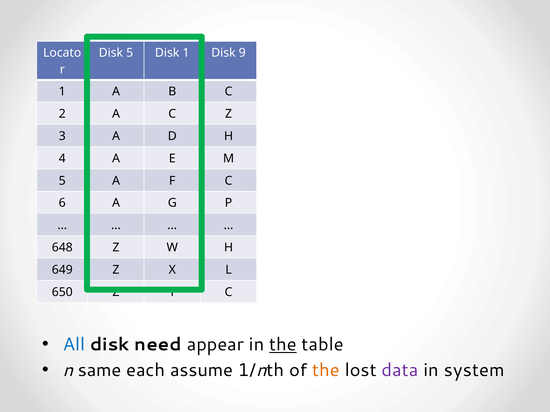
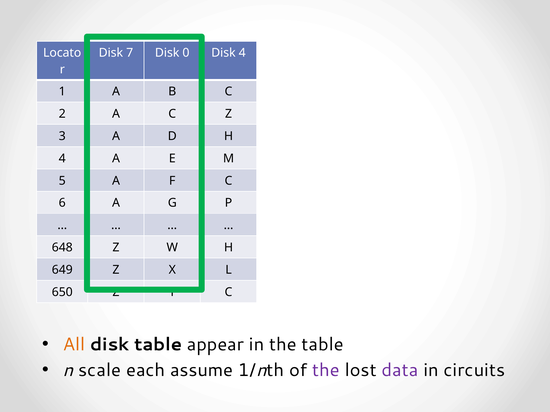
Disk 5: 5 -> 7 (130, 53)
Disk 1: 1 -> 0 (186, 53)
Disk 9: 9 -> 4 (242, 53)
All colour: blue -> orange (74, 345)
disk need: need -> table (158, 345)
the underline: present -> none (283, 345)
same: same -> scale (100, 371)
the colour: orange -> purple (326, 371)
system: system -> circuits (474, 371)
